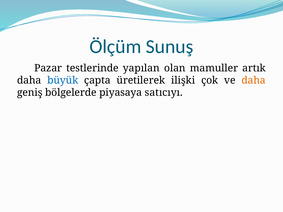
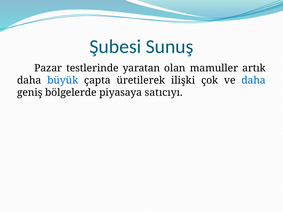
Ölçüm: Ölçüm -> Şubesi (115, 47)
yapılan: yapılan -> yaratan (141, 68)
daha colour: orange -> blue (254, 80)
